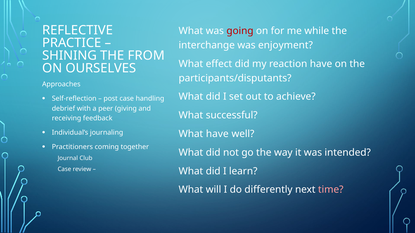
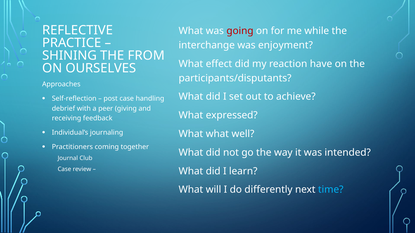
successful: successful -> expressed (232, 116)
What have: have -> what (217, 134)
time colour: pink -> light blue (331, 190)
